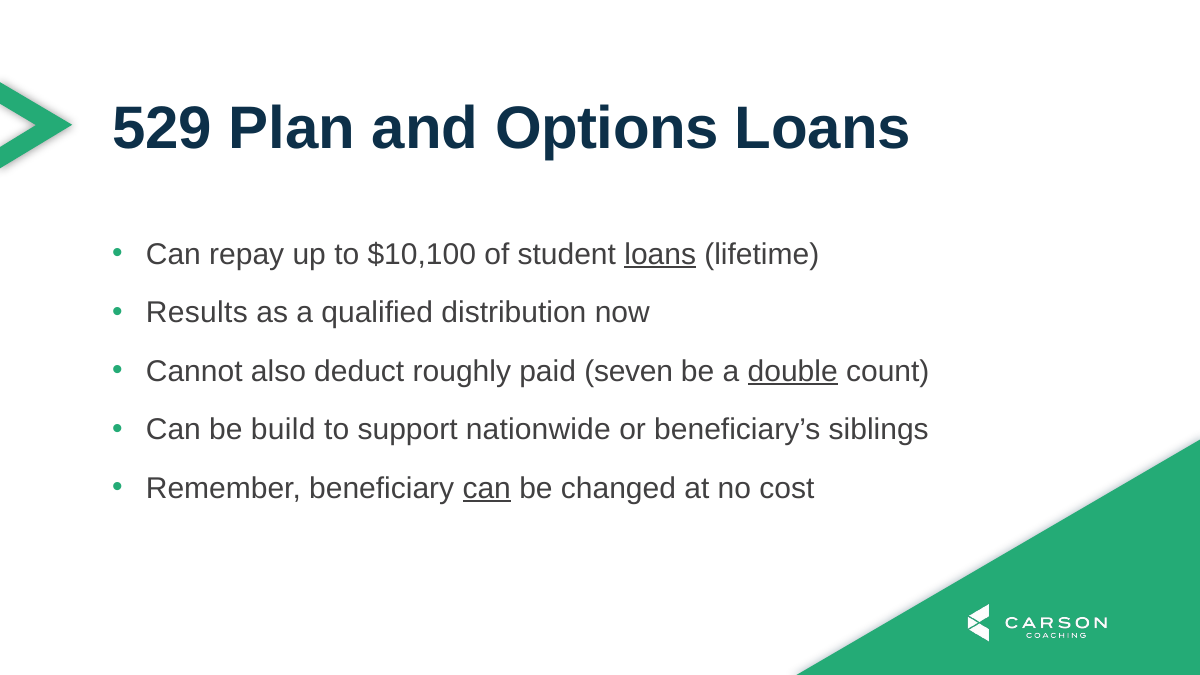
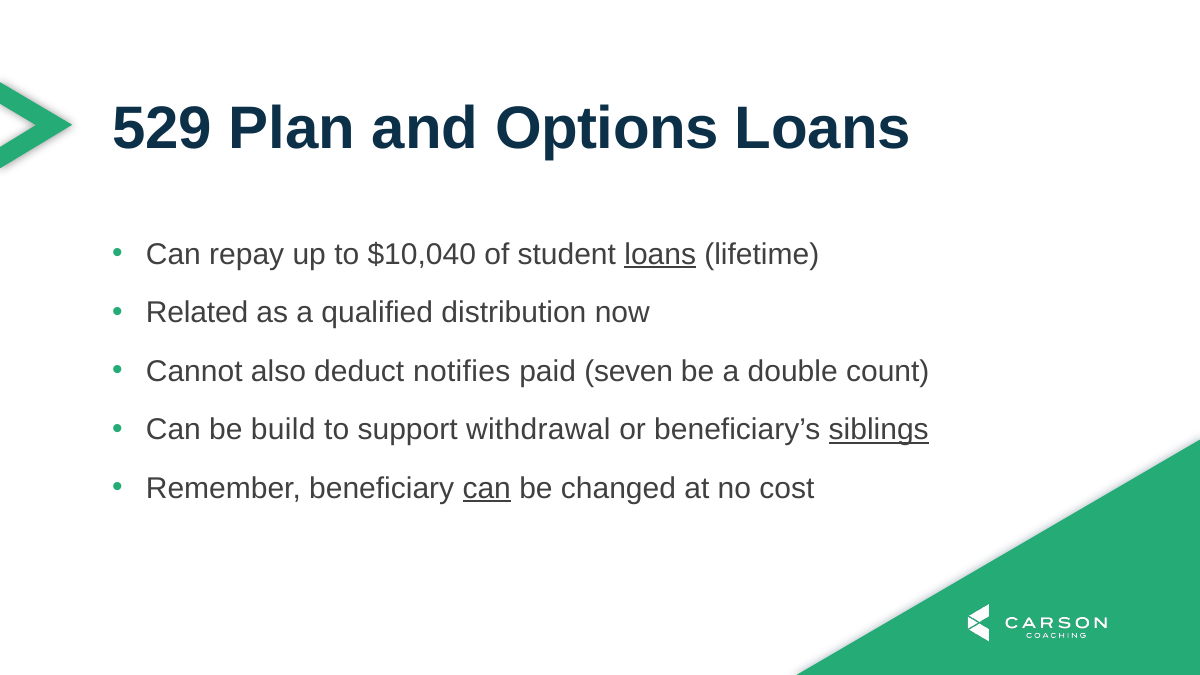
$10,100: $10,100 -> $10,040 (422, 254)
Results: Results -> Related (197, 313)
roughly: roughly -> notifies (462, 371)
double underline: present -> none (793, 371)
nationwide: nationwide -> withdrawal (538, 430)
siblings underline: none -> present (879, 430)
